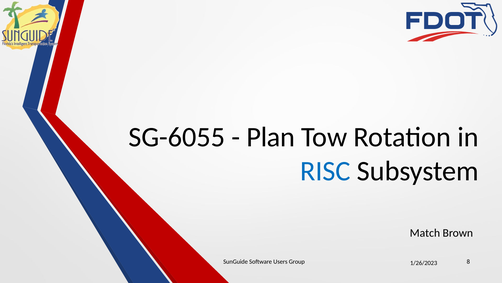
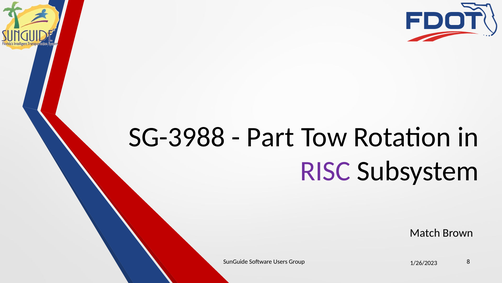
SG-6055: SG-6055 -> SG-3988 (177, 137)
Plan: Plan -> Part (270, 137)
RISC colour: blue -> purple (325, 171)
